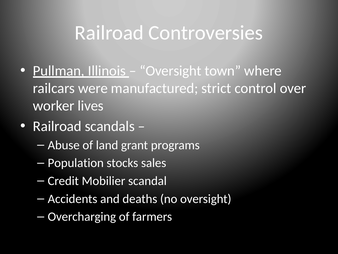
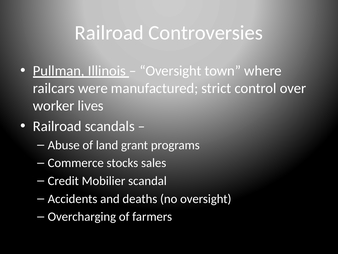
Population: Population -> Commerce (76, 163)
